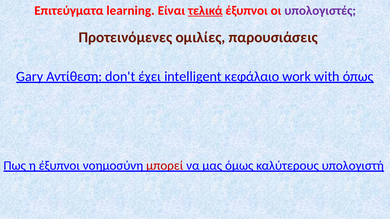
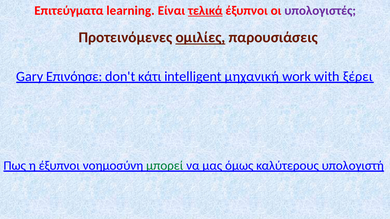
ομιλίες underline: none -> present (200, 37)
Αντίθεση: Αντίθεση -> Επινόησε (74, 77)
έχει: έχει -> κάτι (150, 77)
κεφάλαιο: κεφάλαιο -> μηχανική (252, 77)
όπως: όπως -> ξέρει (358, 77)
μπορεί colour: red -> green (165, 166)
